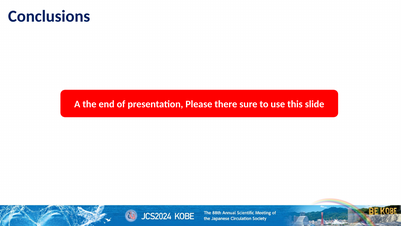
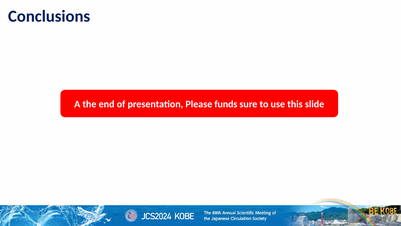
there: there -> funds (226, 104)
